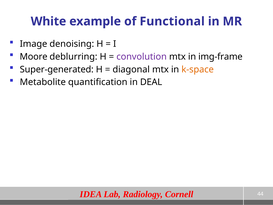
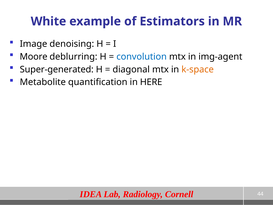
Functional: Functional -> Estimators (172, 21)
convolution colour: purple -> blue (142, 57)
img-frame: img-frame -> img-agent (220, 57)
DEAL: DEAL -> HERE (151, 82)
